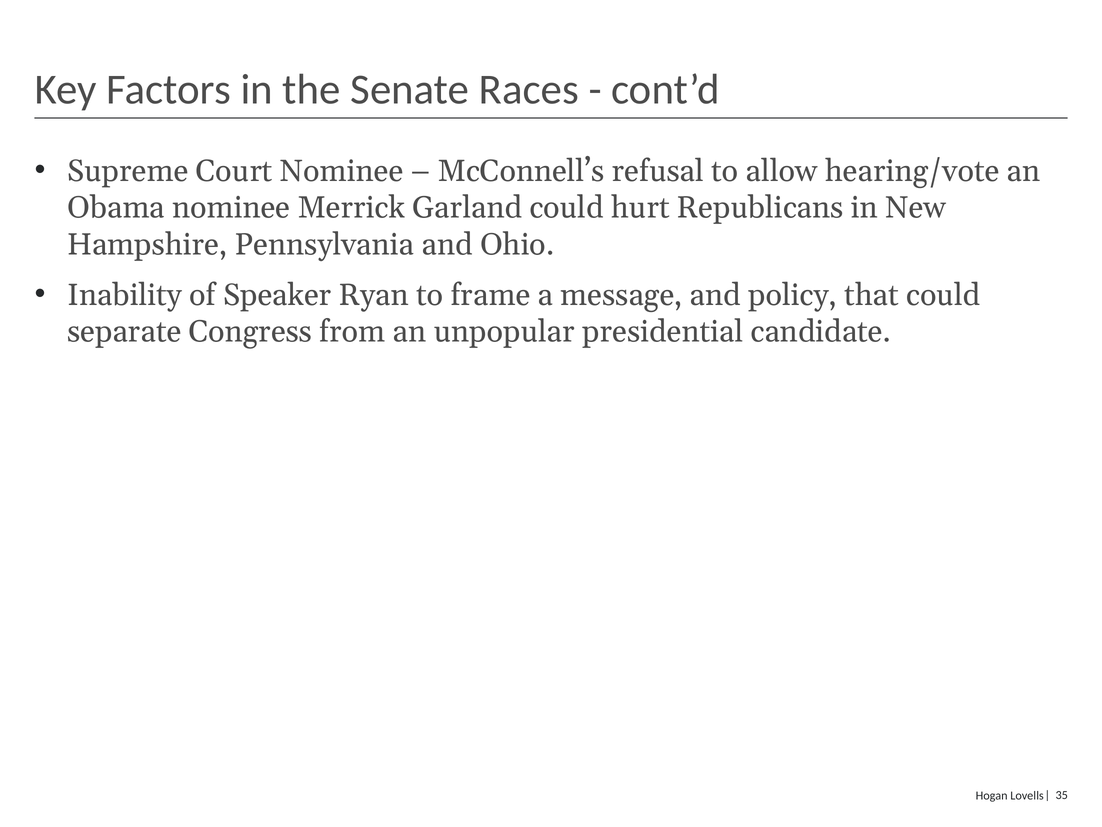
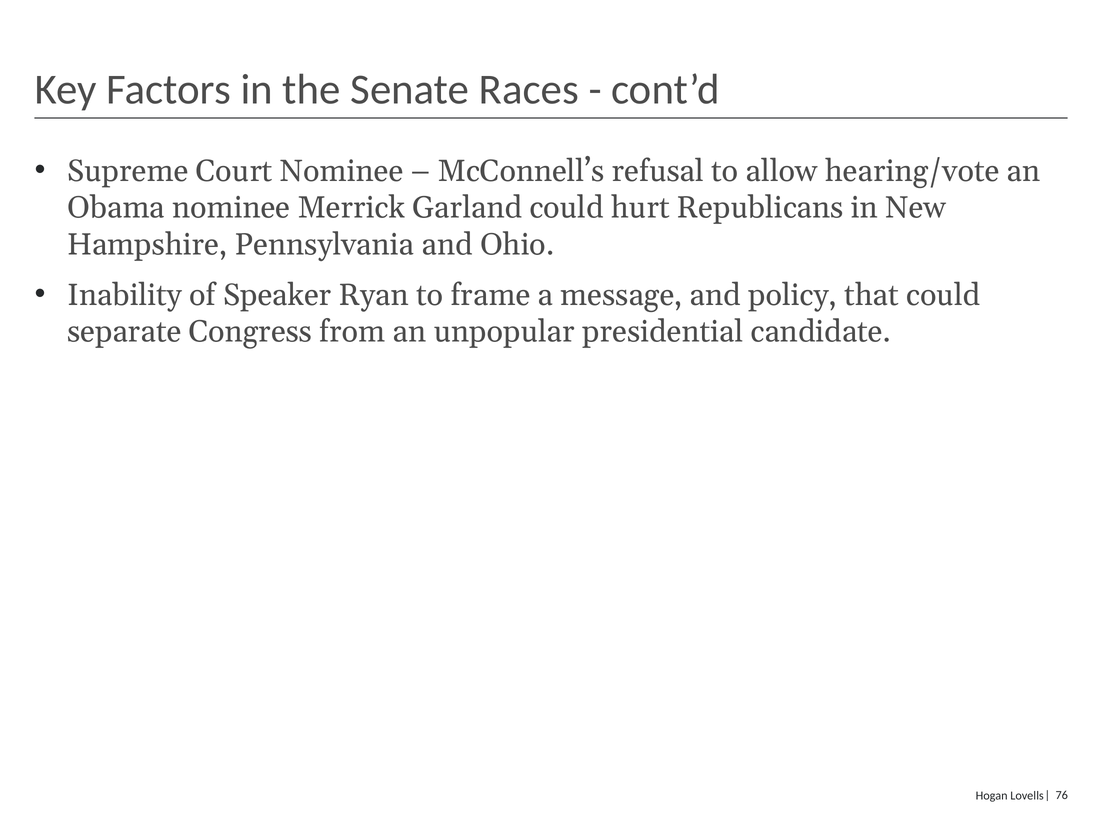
35: 35 -> 76 (1062, 795)
